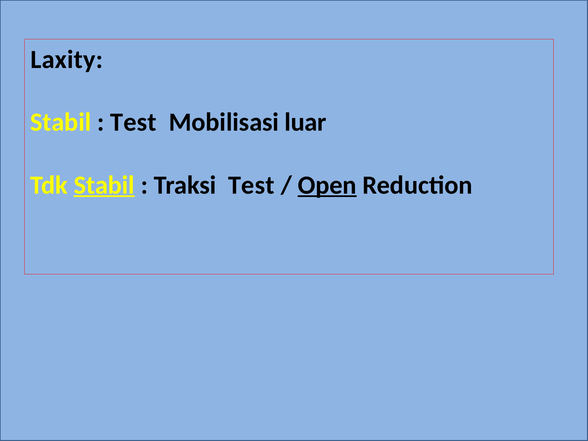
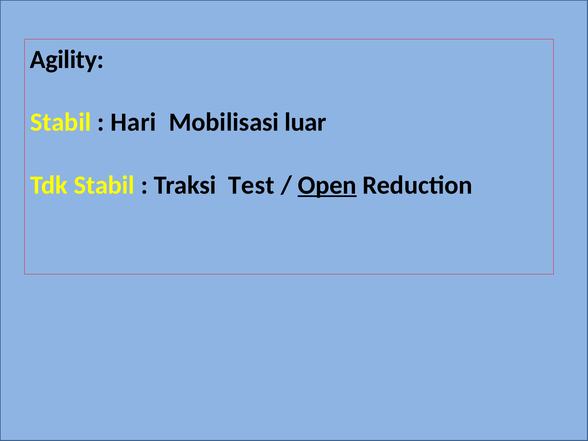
Laxity: Laxity -> Agility (67, 60)
Test: Test -> Hari (133, 122)
Stabil underline: present -> none (104, 185)
